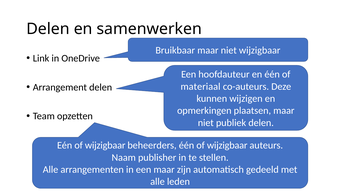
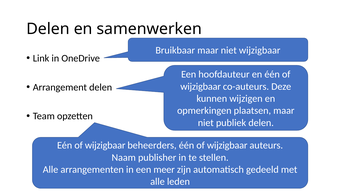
materiaal: materiaal -> wijzigbaar (201, 87)
een maar: maar -> meer (164, 170)
